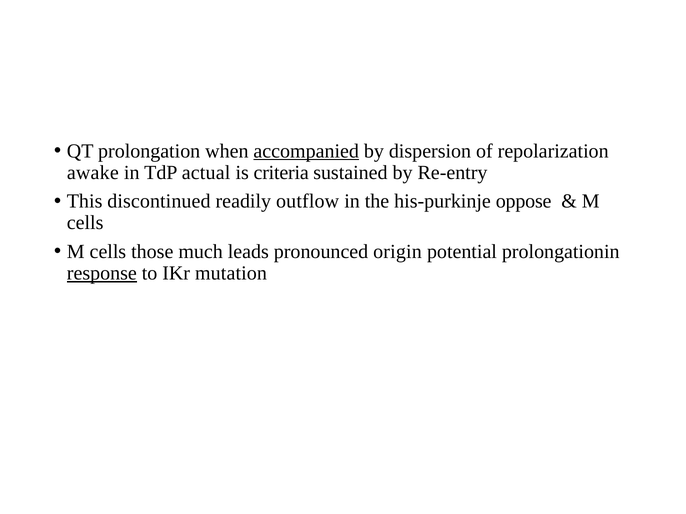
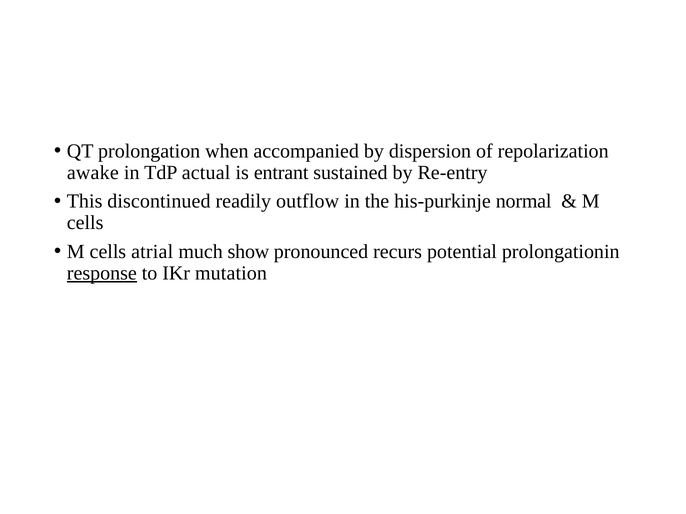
accompanied underline: present -> none (306, 151)
criteria: criteria -> entrant (281, 173)
oppose: oppose -> normal (524, 201)
those: those -> atrial (152, 252)
leads: leads -> show (248, 252)
origin: origin -> recurs (398, 252)
